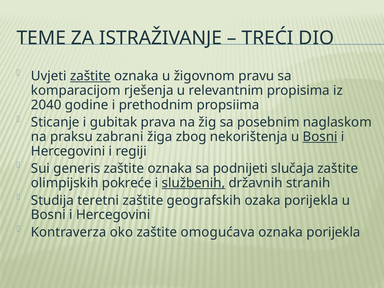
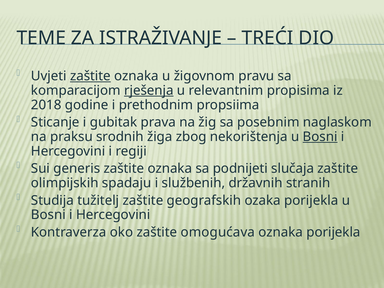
rješenja underline: none -> present (149, 90)
2040: 2040 -> 2018 (46, 105)
zabrani: zabrani -> srodnih (120, 137)
pokreće: pokreće -> spadaju (127, 183)
službenih underline: present -> none (193, 183)
teretni: teretni -> tužitelj (98, 200)
